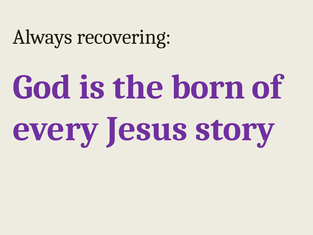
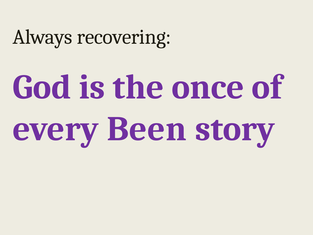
born: born -> once (208, 87)
Jesus: Jesus -> Been (147, 129)
